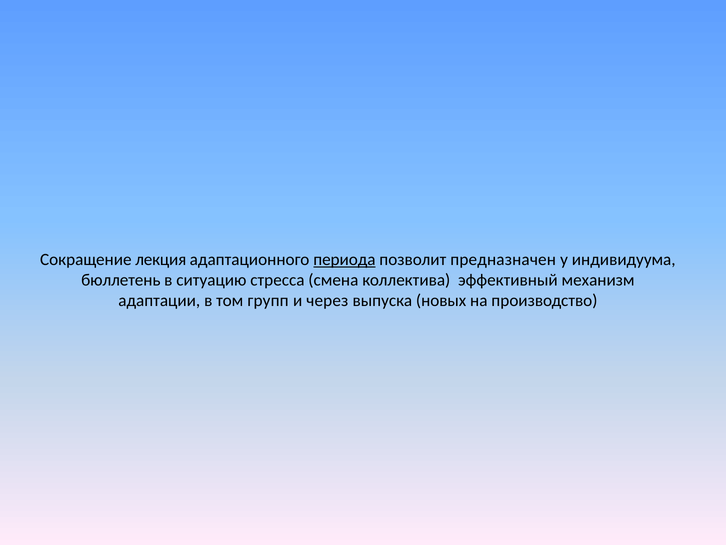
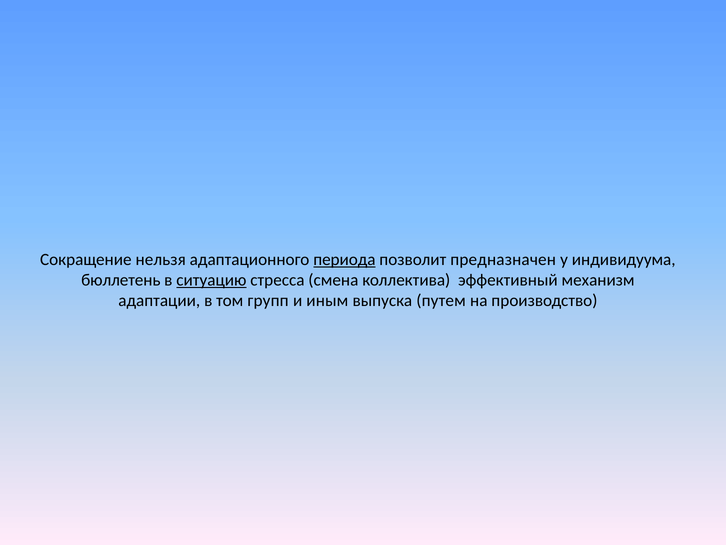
лекция: лекция -> нельзя (161, 259)
ситуацию underline: none -> present (211, 280)
через: через -> иным (327, 301)
новых: новых -> путем (441, 301)
